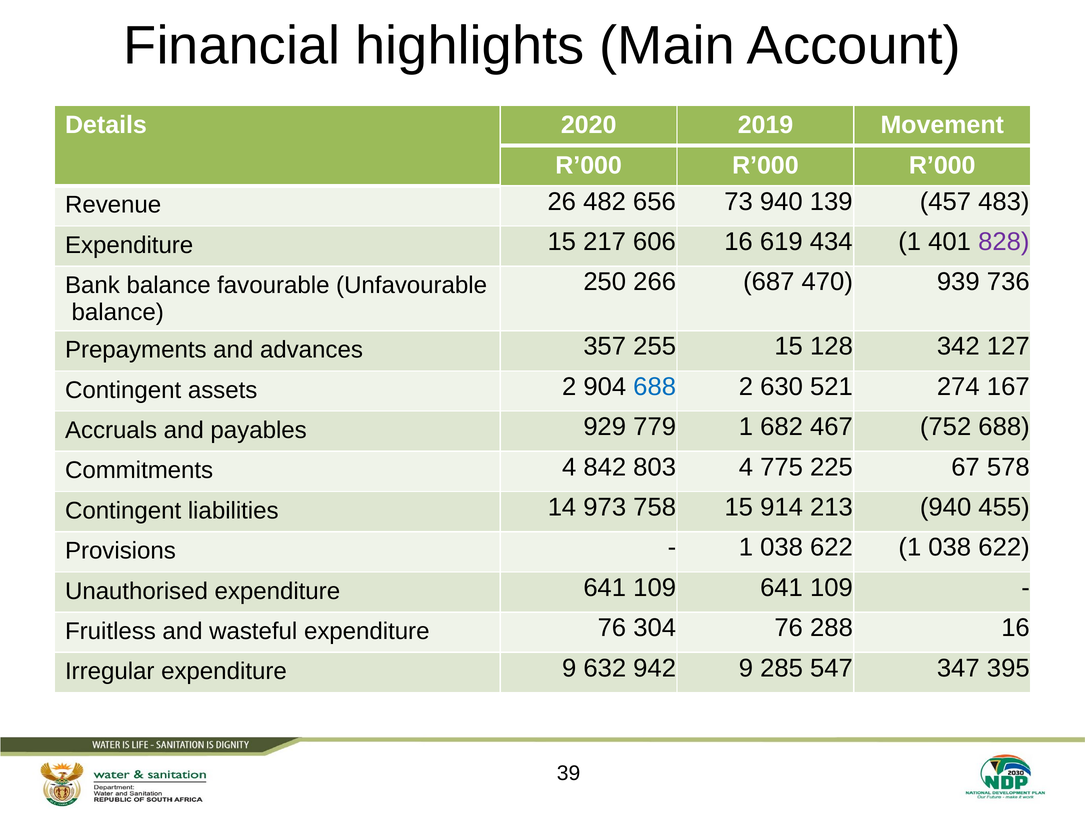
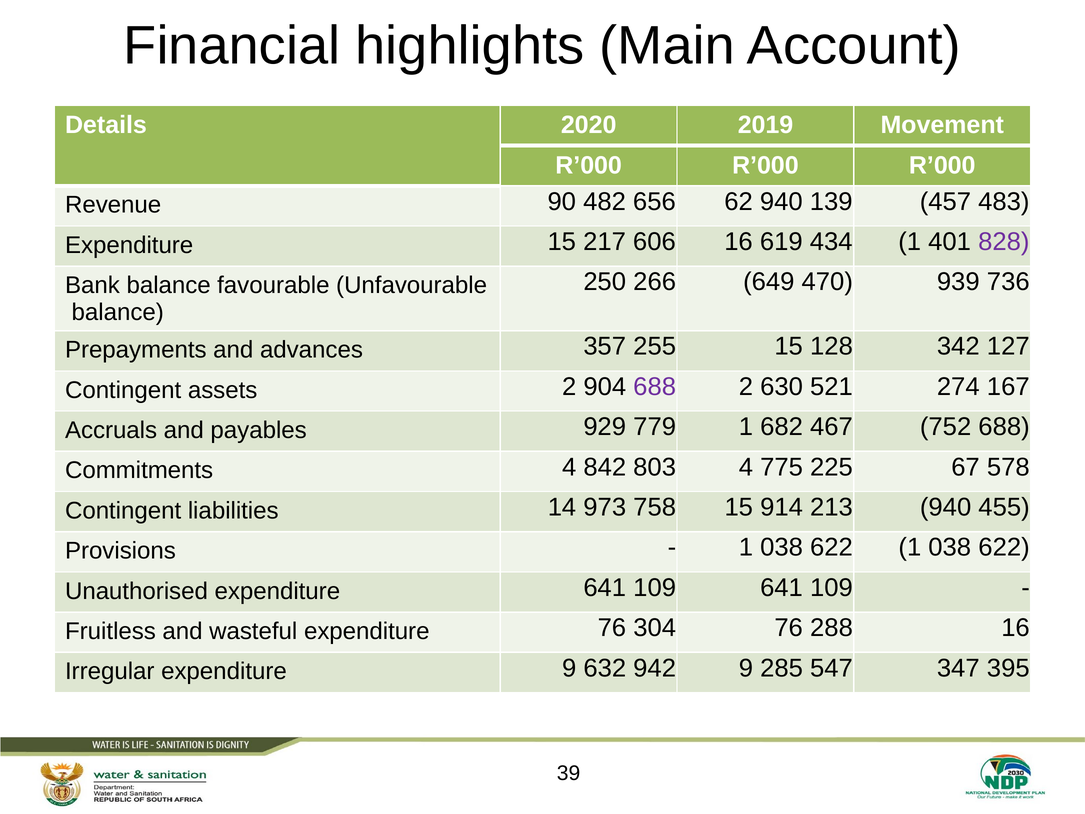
26: 26 -> 90 (562, 202)
73: 73 -> 62 (739, 202)
687: 687 -> 649 (769, 282)
688 colour: blue -> purple (655, 387)
